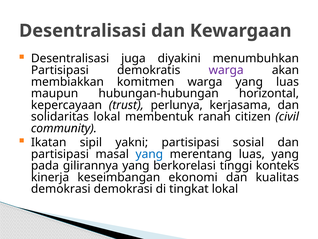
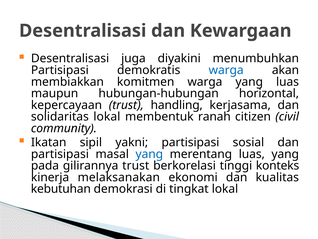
warga colour: purple -> blue (226, 70)
perlunya: perlunya -> handling (177, 105)
gilirannya yang: yang -> trust (136, 165)
keseimbangan: keseimbangan -> melaksanakan (119, 177)
demokrasi: demokrasi -> kebutuhan (61, 189)
